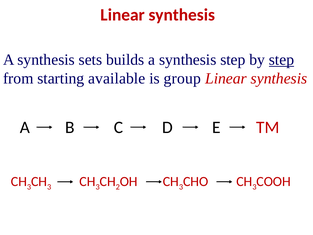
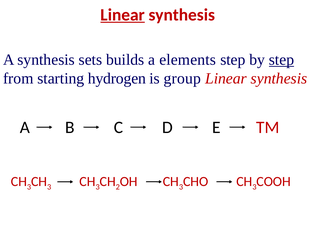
Linear underline: none -> present (123, 15)
builds a synthesis: synthesis -> elements (188, 60)
available: available -> hydrogen (117, 78)
